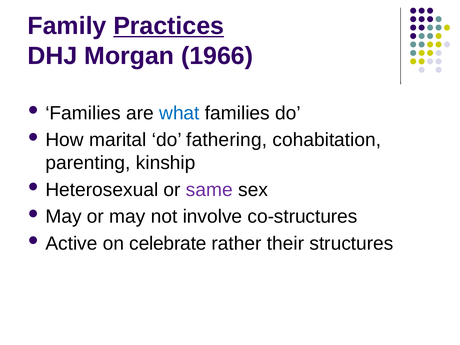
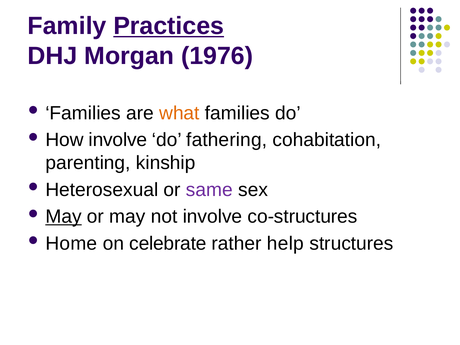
1966: 1966 -> 1976 (217, 56)
what colour: blue -> orange (179, 113)
How marital: marital -> involve (118, 140)
May underline: none -> present (64, 217)
Active: Active -> Home (71, 243)
their: their -> help (285, 243)
